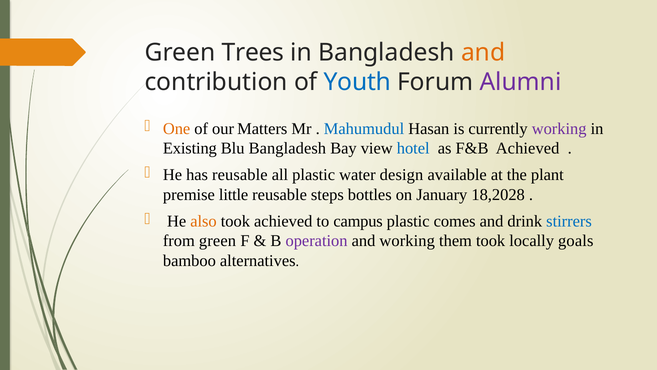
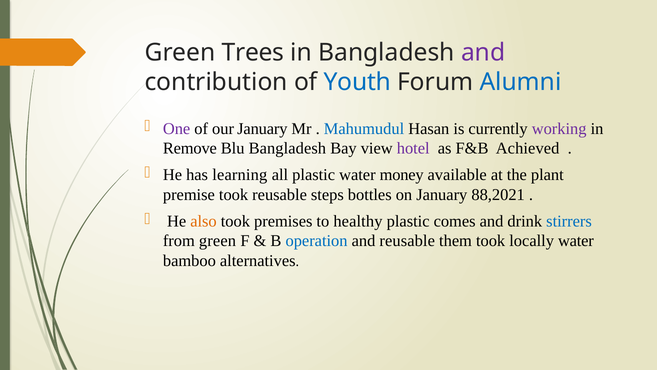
and colour: orange -> purple (483, 53)
Alumni colour: purple -> blue (521, 82)
One colour: orange -> purple (177, 128)
our Matters: Matters -> January (262, 128)
Existing: Existing -> Remove (190, 148)
hotel colour: blue -> purple (413, 148)
has reusable: reusable -> learning (240, 175)
design: design -> money (402, 175)
premise little: little -> took (234, 194)
18,2028: 18,2028 -> 88,2021 (498, 194)
took achieved: achieved -> premises (283, 221)
campus: campus -> healthy (358, 221)
operation colour: purple -> blue (317, 241)
and working: working -> reusable (407, 241)
locally goals: goals -> water (576, 241)
